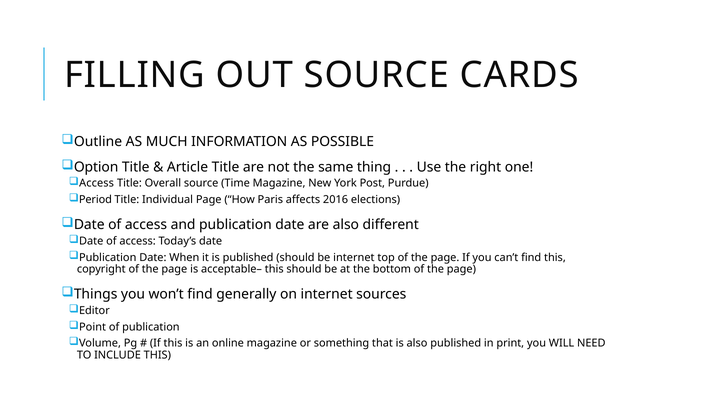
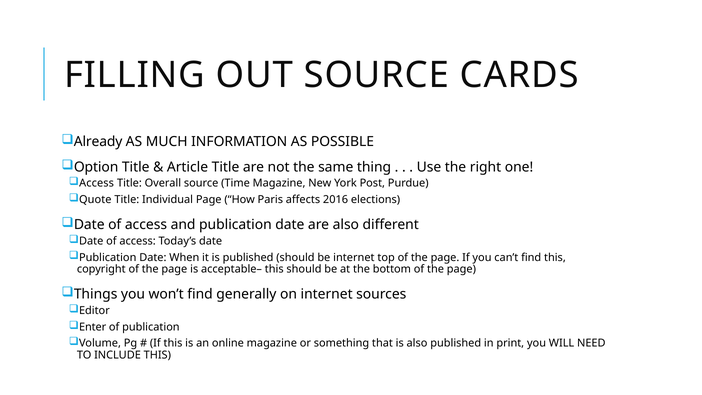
Outline: Outline -> Already (98, 142)
Period: Period -> Quote (95, 200)
Point: Point -> Enter (93, 327)
